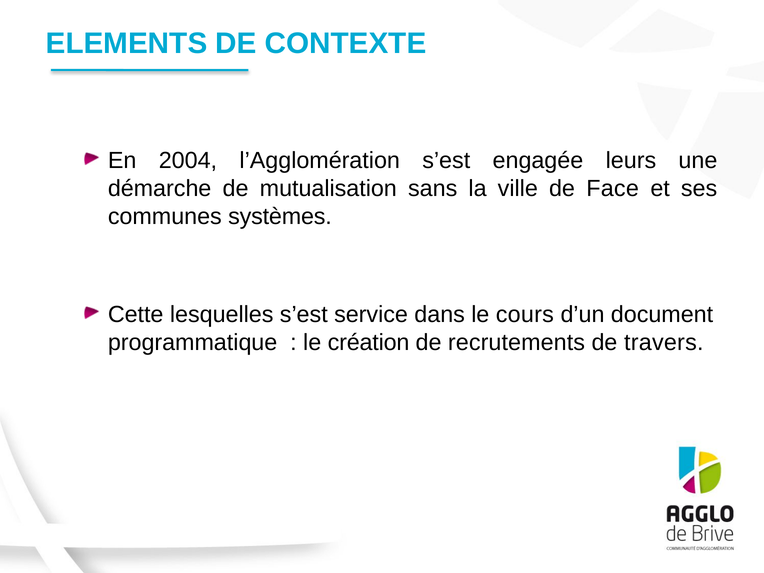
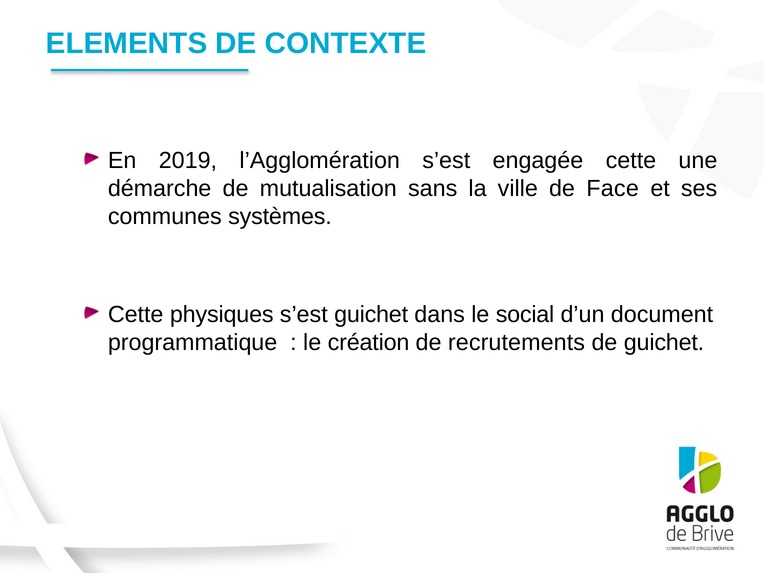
2004: 2004 -> 2019 (188, 160)
engagée leurs: leurs -> cette (631, 160)
lesquelles: lesquelles -> physiques (222, 314)
s’est service: service -> guichet (371, 314)
cours: cours -> social (525, 314)
de travers: travers -> guichet (664, 342)
